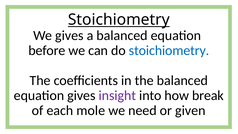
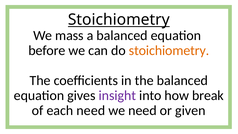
We gives: gives -> mass (69, 35)
stoichiometry colour: blue -> orange (169, 50)
each mole: mole -> need (91, 110)
